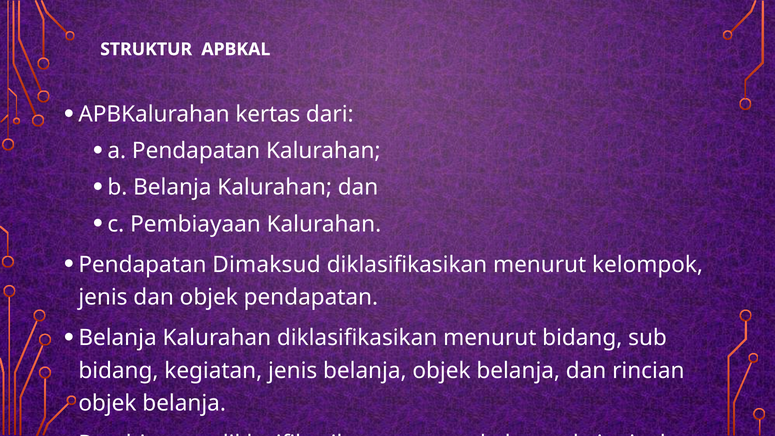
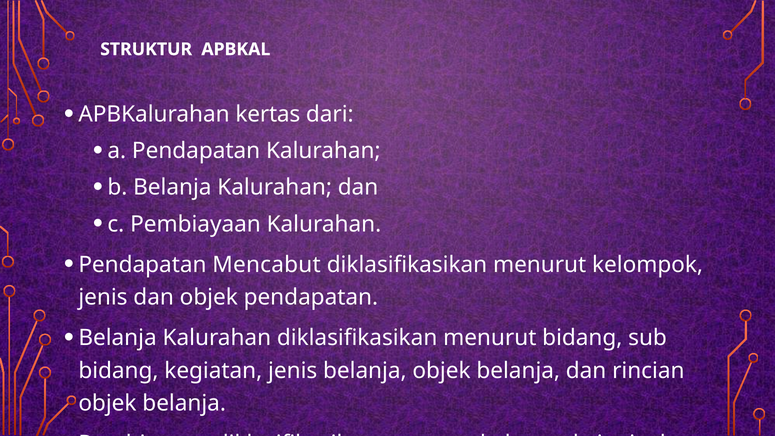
Dimaksud: Dimaksud -> Mencabut (267, 265)
